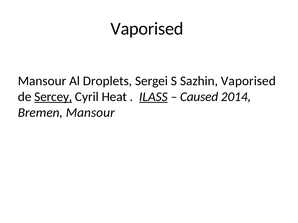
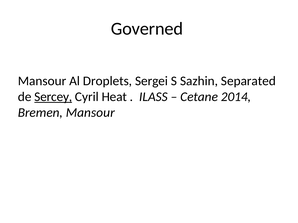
Vaporised: Vaporised -> Governed (147, 29)
Sazhin Vaporised: Vaporised -> Separated (248, 81)
ILASS underline: present -> none (153, 97)
Caused: Caused -> Cetane (199, 97)
